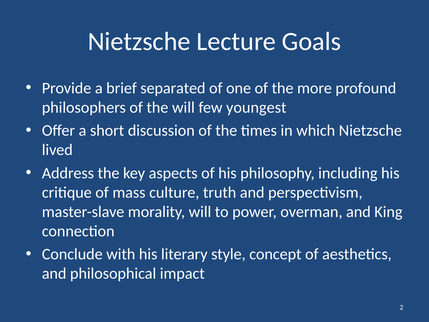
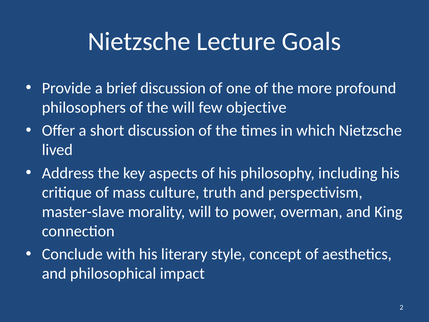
brief separated: separated -> discussion (173, 88)
youngest: youngest -> objective (256, 107)
